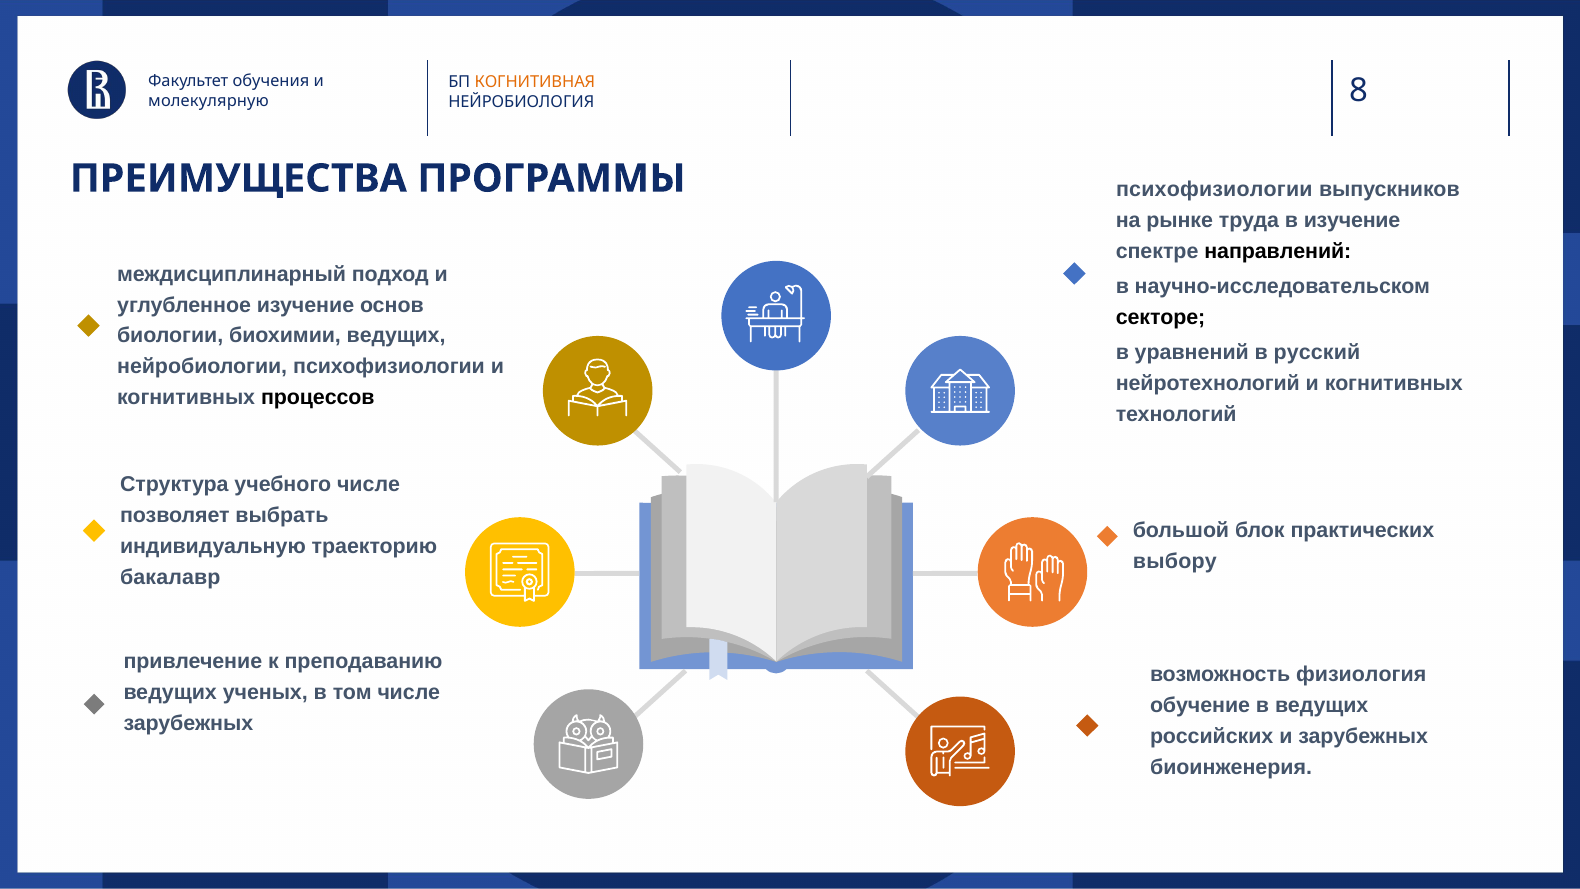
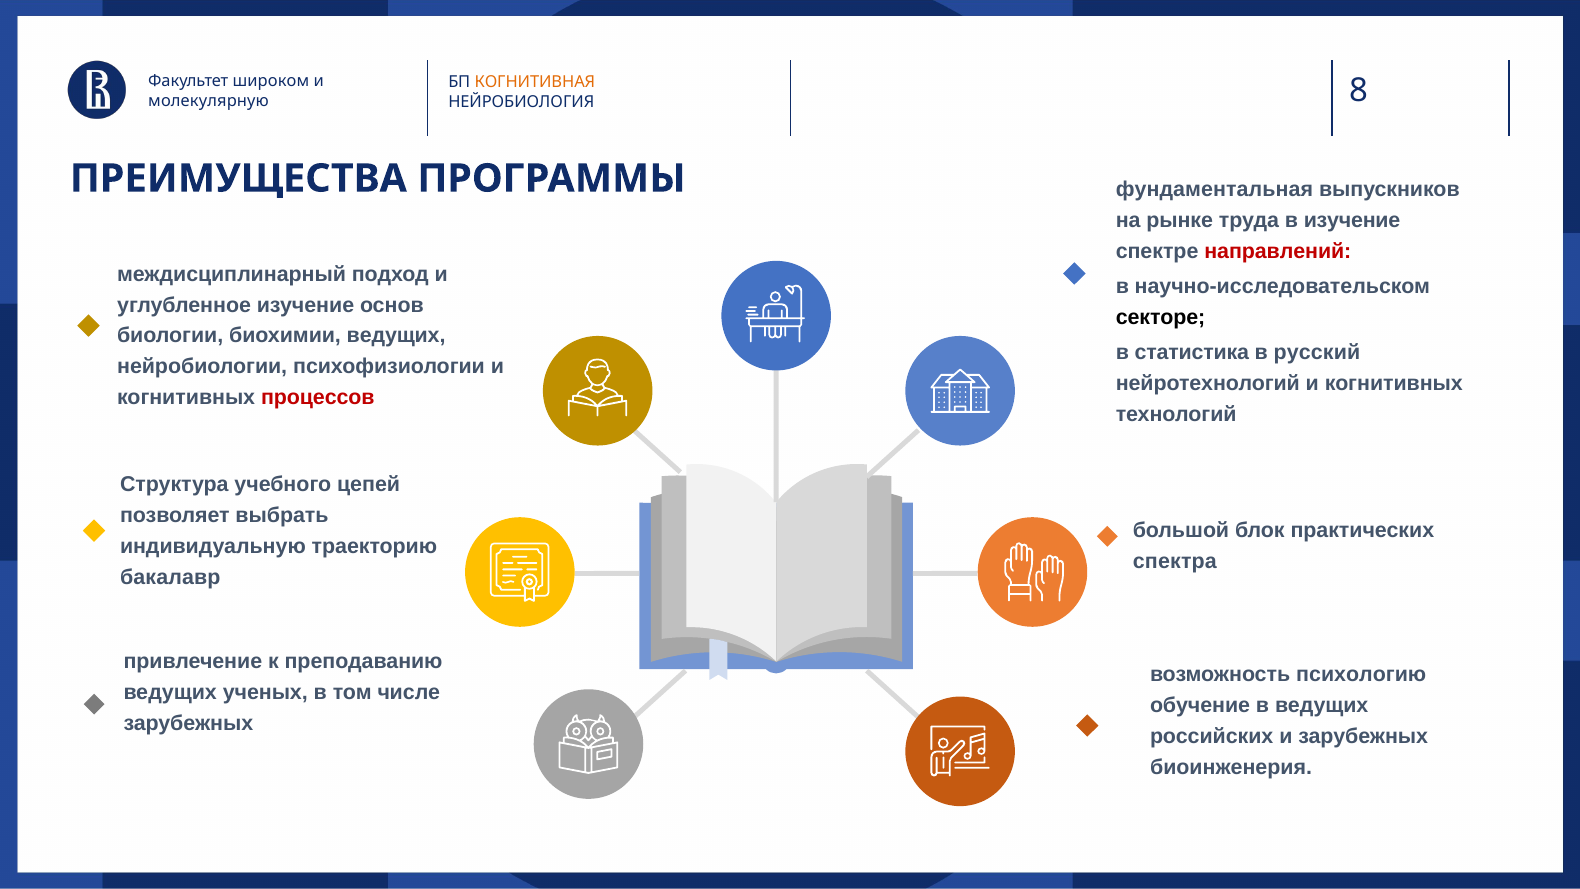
обучения: обучения -> широком (271, 81)
психофизиологии: психофизиологии -> фундаментальная (1214, 189)
направлений colour: black -> red (1278, 251)
уравнений: уравнений -> статистика (1192, 352)
процессов colour: black -> red (318, 397)
учебного числе: числе -> цепей (369, 484)
выбору: выбору -> спектра (1175, 561)
физиология: физиология -> психологию (1361, 674)
